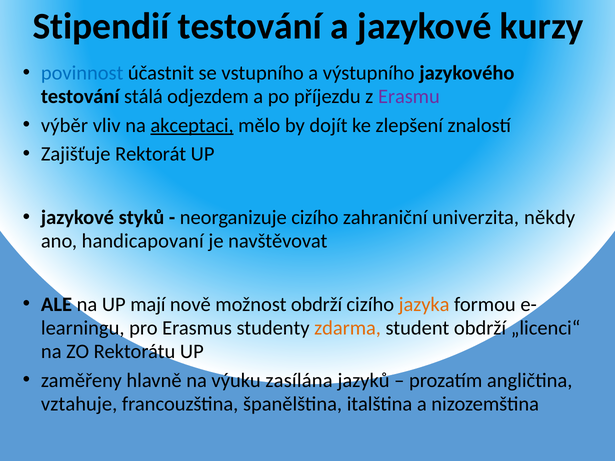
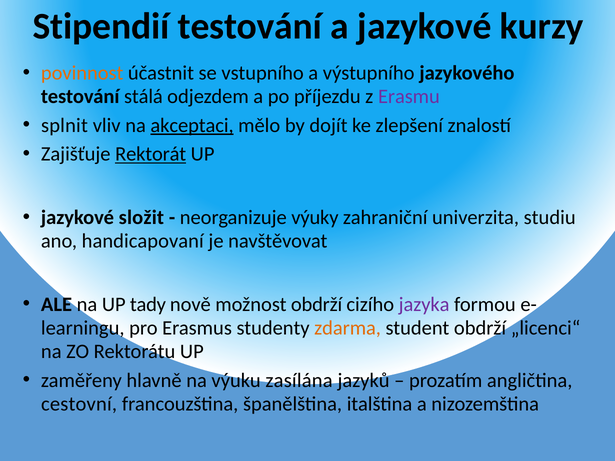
povinnost colour: blue -> orange (82, 73)
výběr: výběr -> splnit (64, 125)
Rektorát underline: none -> present (151, 154)
styků: styků -> složit (141, 218)
neorganizuje cizího: cizího -> výuky (315, 218)
někdy: někdy -> studiu (550, 218)
mají: mají -> tady (148, 305)
jazyka colour: orange -> purple (424, 305)
vztahuje: vztahuje -> cestovní (79, 404)
